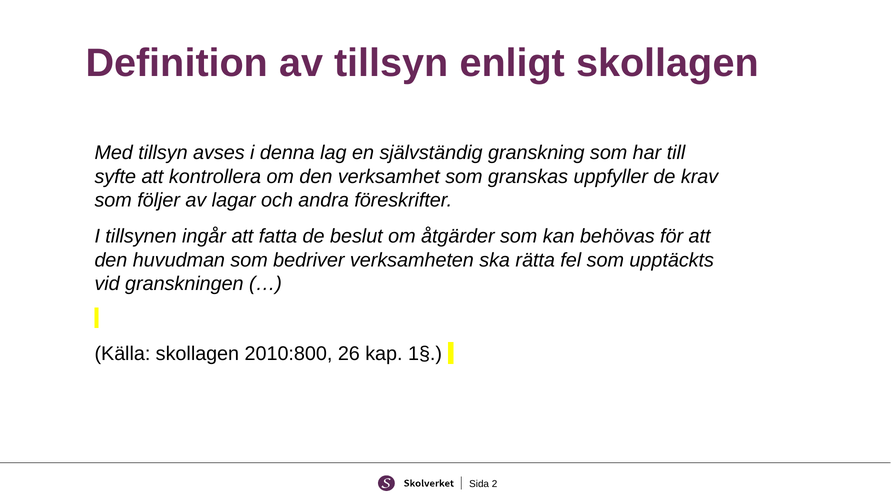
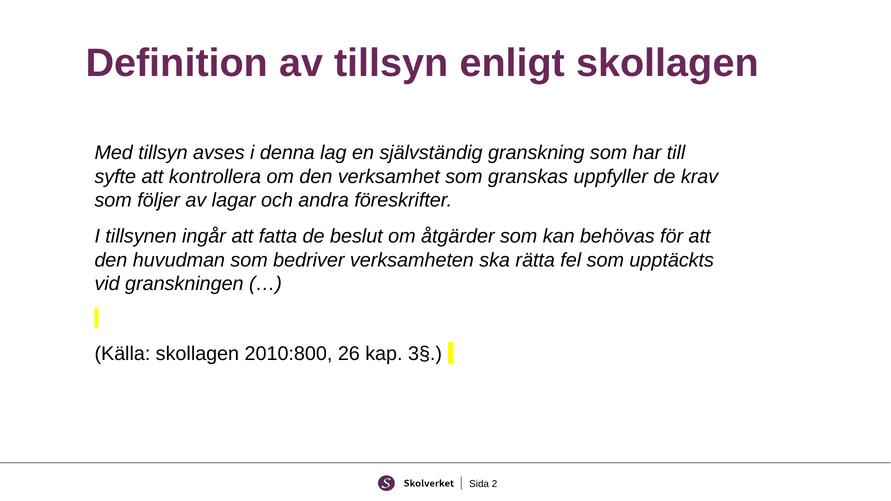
1§: 1§ -> 3§ (425, 354)
